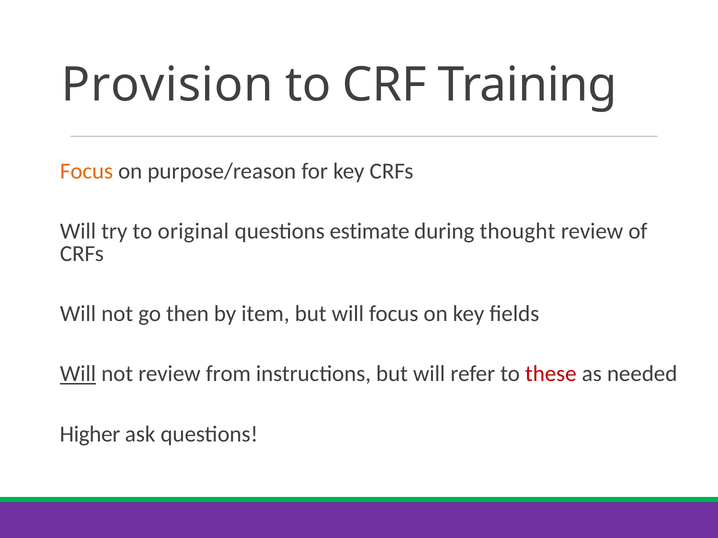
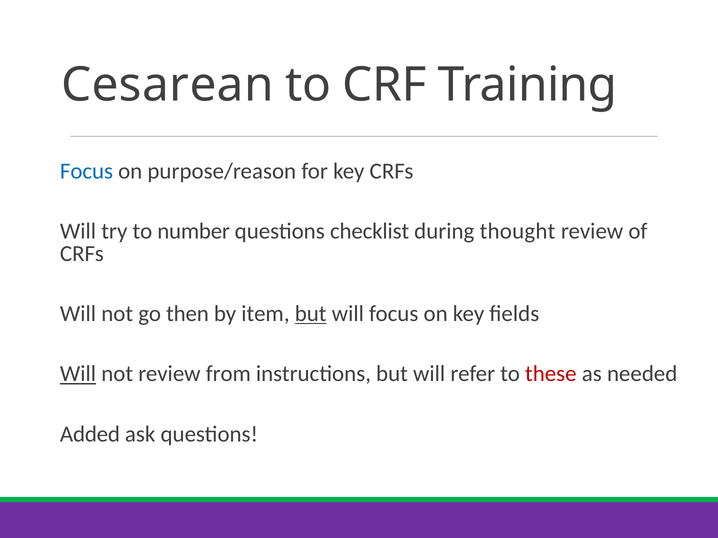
Provision: Provision -> Cesarean (167, 85)
Focus colour: orange -> blue (86, 171)
original: original -> number (194, 231)
estimate: estimate -> checklist (370, 231)
but underline: none -> present (311, 314)
Higher: Higher -> Added (90, 434)
